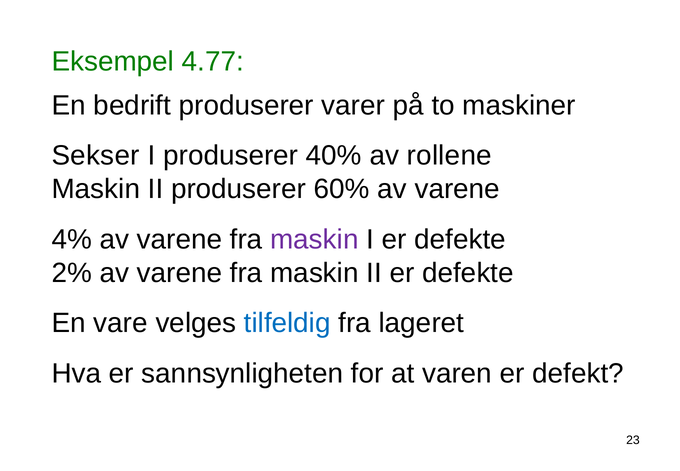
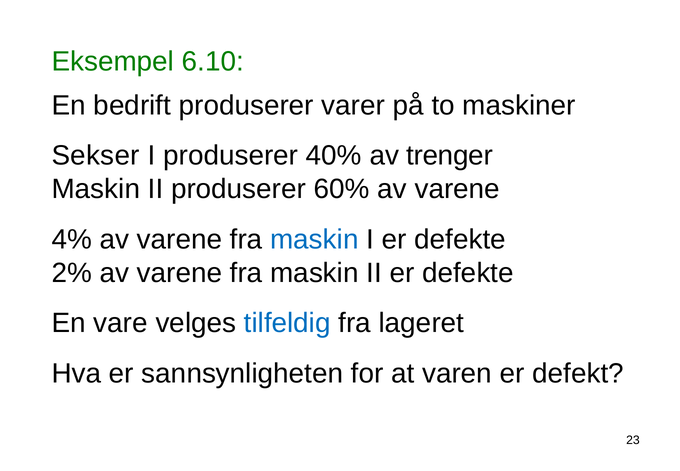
4.77: 4.77 -> 6.10 (213, 61)
rollene: rollene -> trenger (450, 156)
maskin colour: purple -> blue (314, 239)
